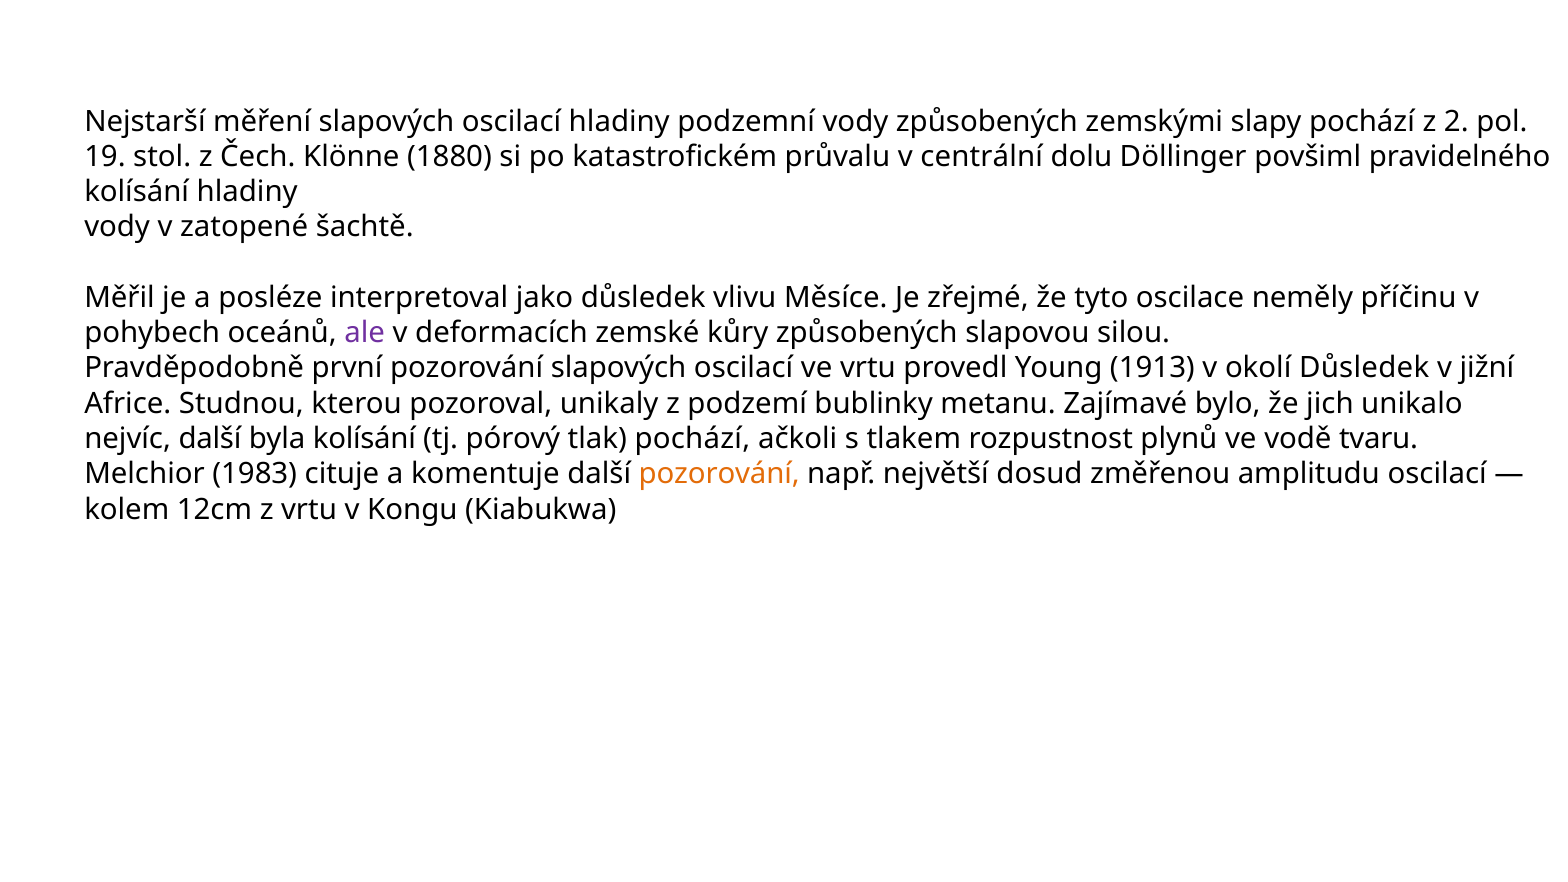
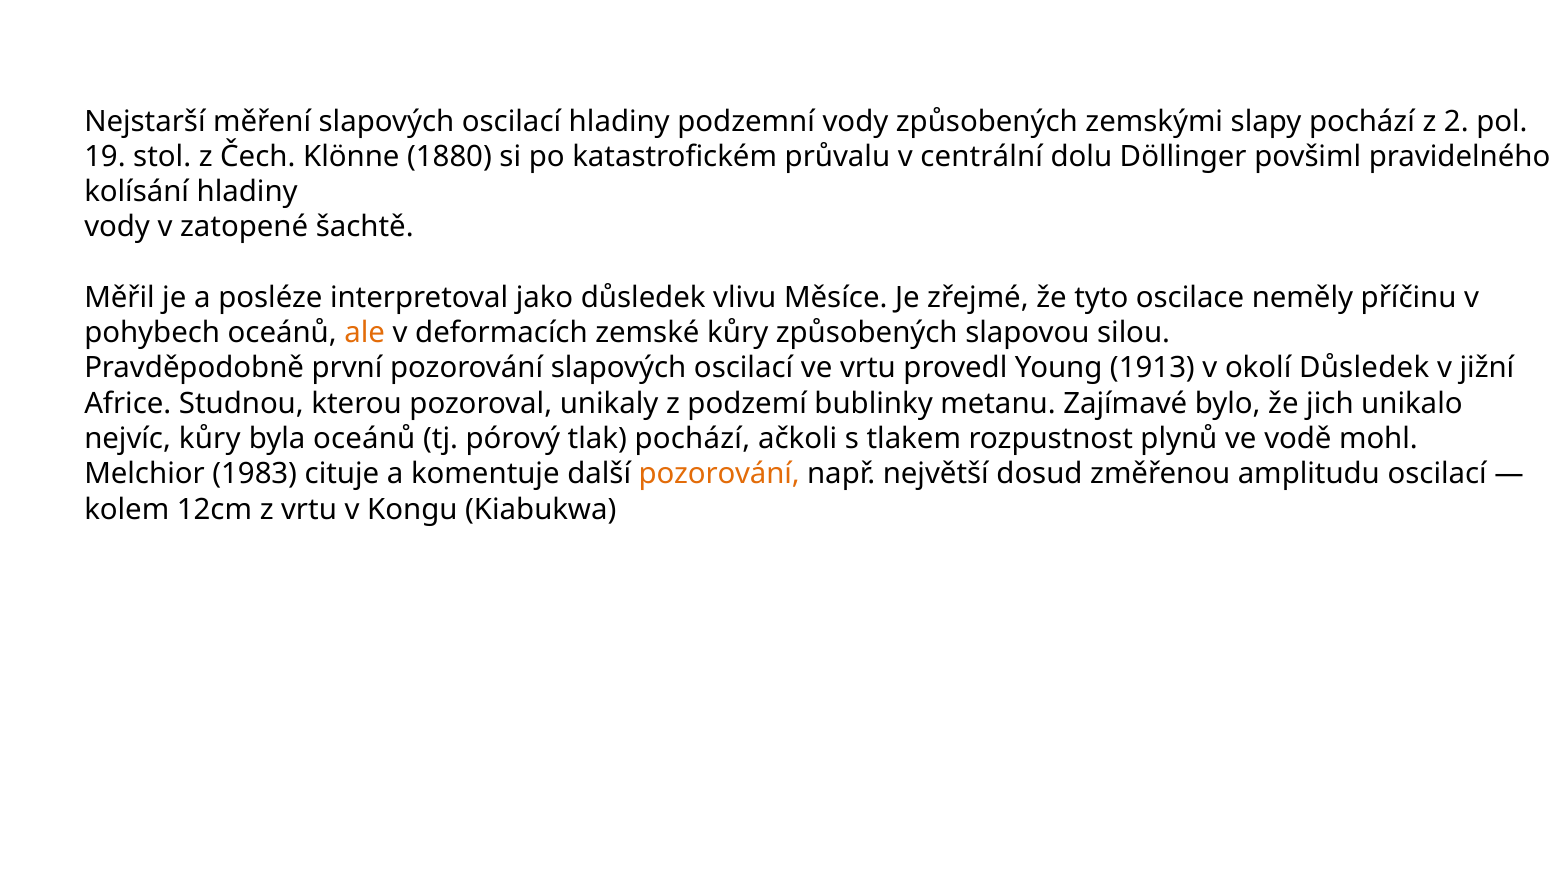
ale colour: purple -> orange (365, 333)
nejvíc další: další -> kůry (210, 439)
byla kolísání: kolísání -> oceánů (364, 439)
tvaru: tvaru -> mohl (1378, 439)
